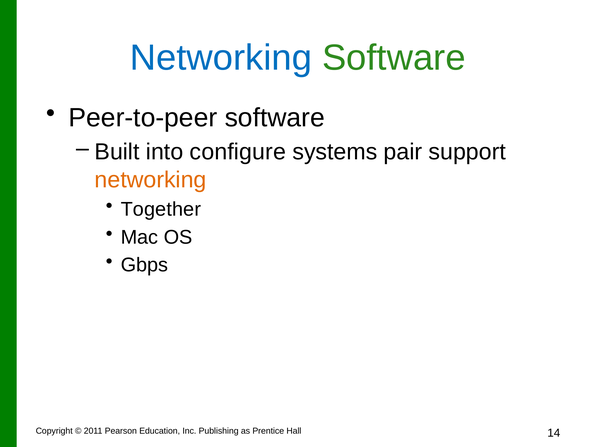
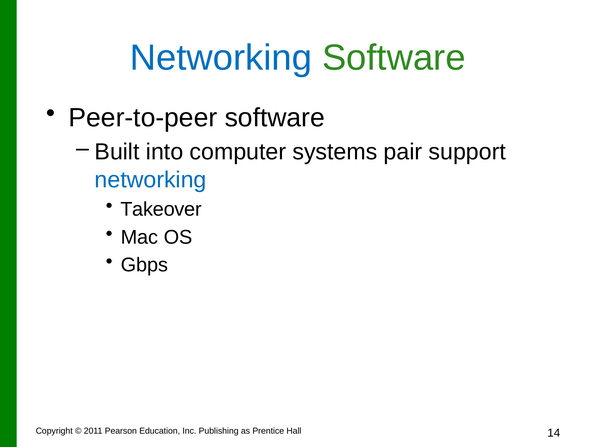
configure: configure -> computer (238, 152)
networking colour: orange -> blue (151, 180)
Together: Together -> Takeover (161, 209)
